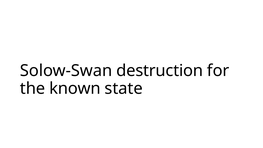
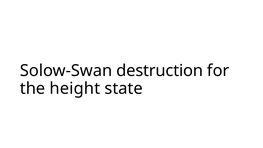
known: known -> height (75, 88)
